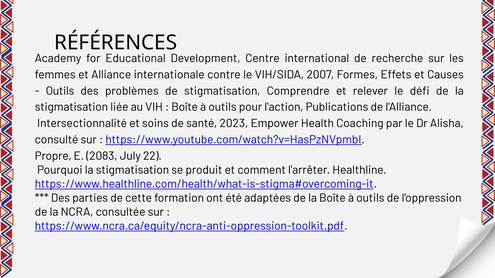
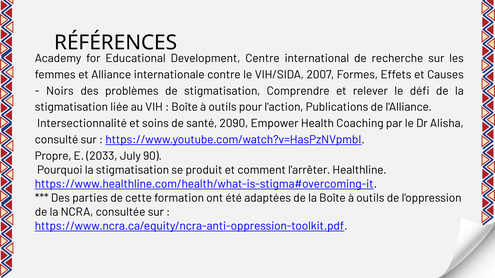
Outils: Outils -> Noirs (60, 91)
2023: 2023 -> 2090 (234, 124)
2083: 2083 -> 2033 (102, 156)
22: 22 -> 90 (152, 156)
